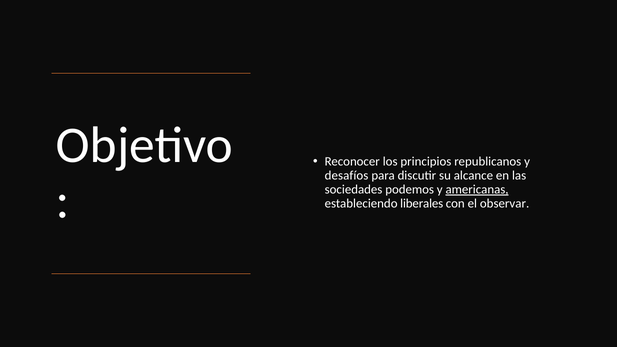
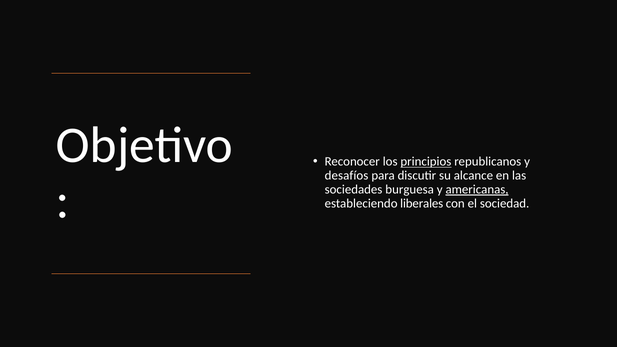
principios underline: none -> present (426, 162)
podemos: podemos -> burguesa (410, 190)
observar: observar -> sociedad (505, 203)
